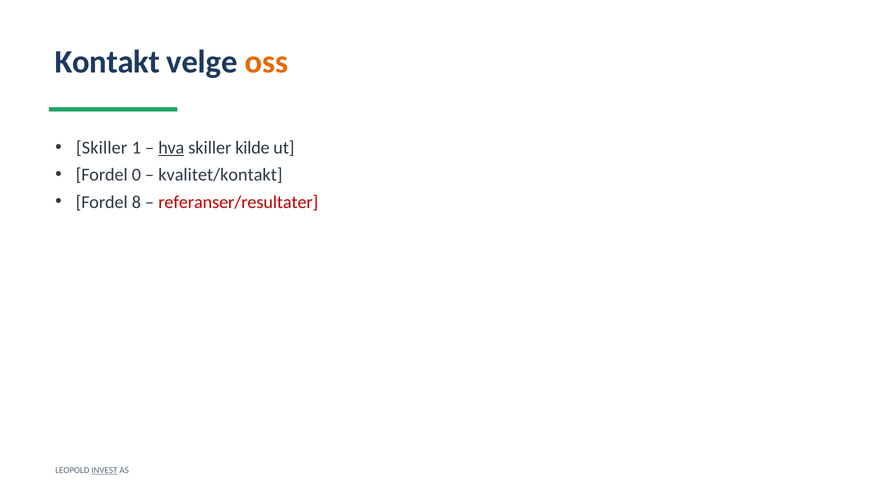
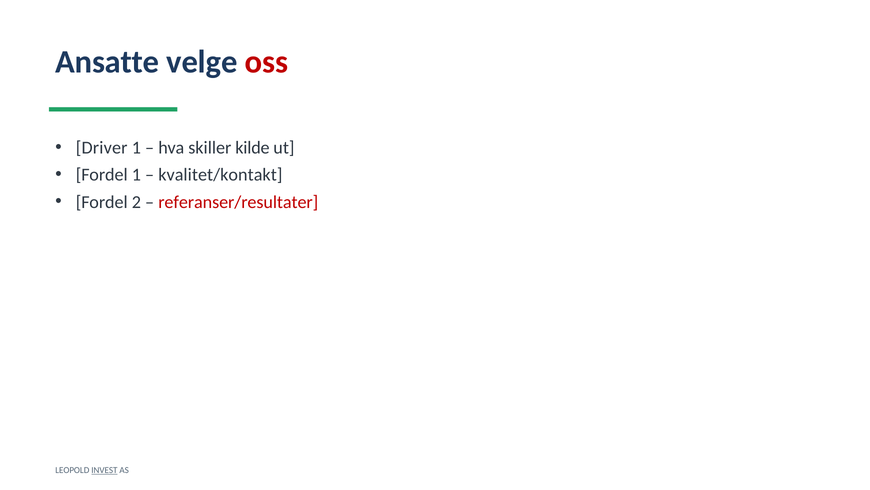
Kontakt: Kontakt -> Ansatte (107, 62)
oss colour: orange -> red (267, 62)
Skiller: Skiller -> Driver (102, 147)
hva underline: present -> none (171, 147)
Fordel 0: 0 -> 1 (136, 175)
8: 8 -> 2 (136, 202)
